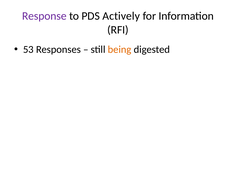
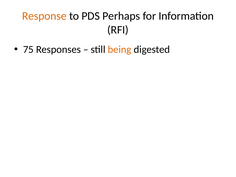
Response colour: purple -> orange (44, 16)
Actively: Actively -> Perhaps (121, 16)
53: 53 -> 75 (28, 50)
